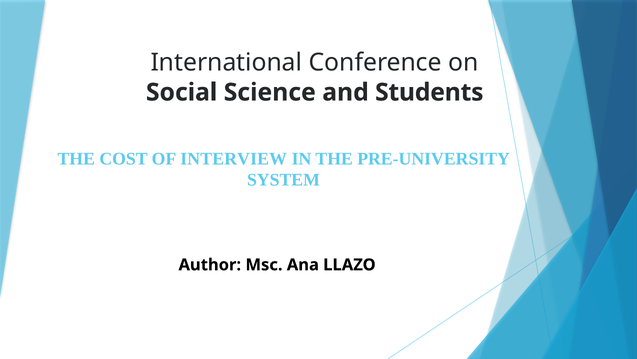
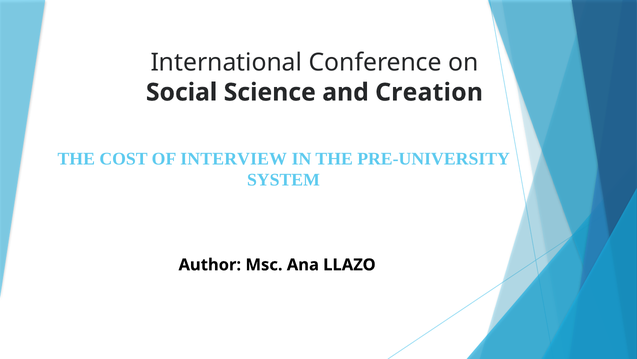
Students: Students -> Creation (429, 92)
